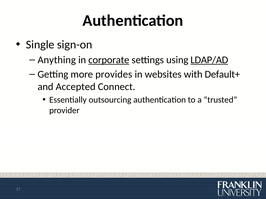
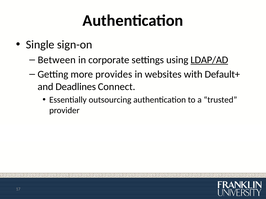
Anything: Anything -> Between (57, 60)
corporate underline: present -> none (109, 60)
Accepted: Accepted -> Deadlines (76, 87)
